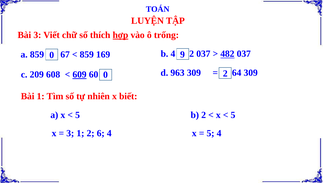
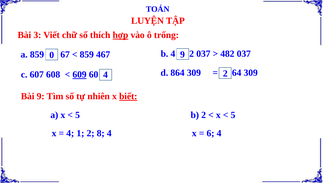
169: 169 -> 467 (103, 54)
482 underline: present -> none (227, 54)
963: 963 -> 864 (178, 73)
209: 209 -> 607 (37, 74)
60 0: 0 -> 4 (106, 75)
Bài 1: 1 -> 9 (41, 96)
biết underline: none -> present (128, 96)
3: 3 -> 4 (70, 133)
6: 6 -> 8 (101, 133)
5: 5 -> 6 (210, 133)
